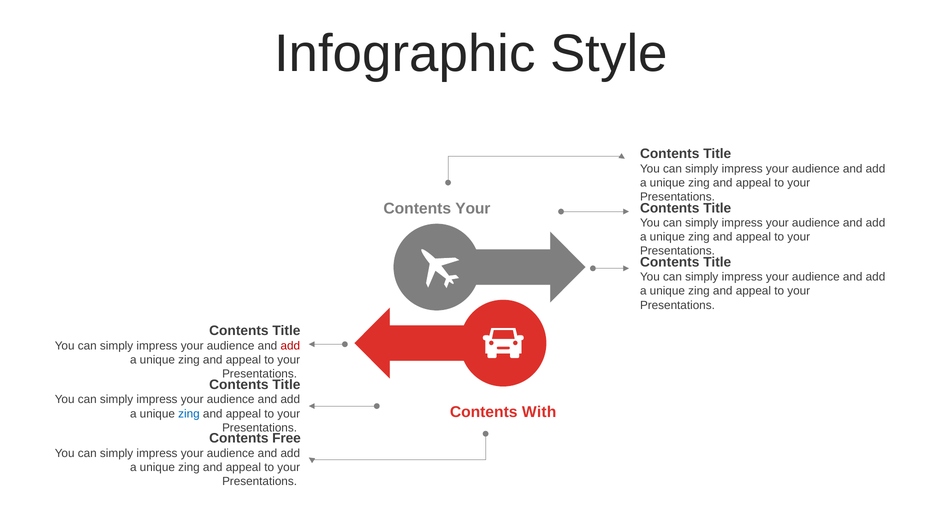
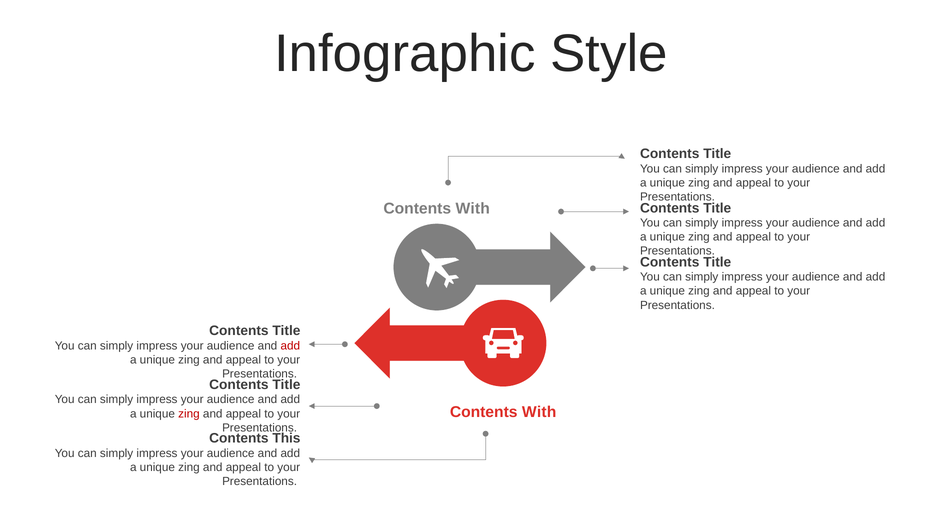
Your: Your -> With (473, 209)
zing colour: blue -> red (189, 413)
Free: Free -> This (286, 438)
